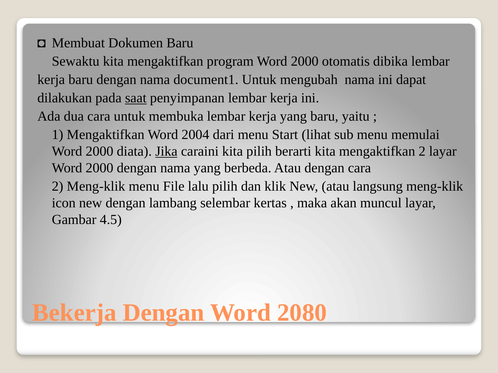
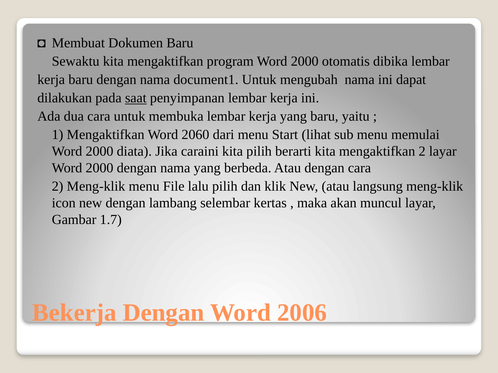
2004: 2004 -> 2060 (195, 135)
Jika underline: present -> none (166, 152)
4.5: 4.5 -> 1.7 (111, 220)
2080: 2080 -> 2006 (302, 313)
